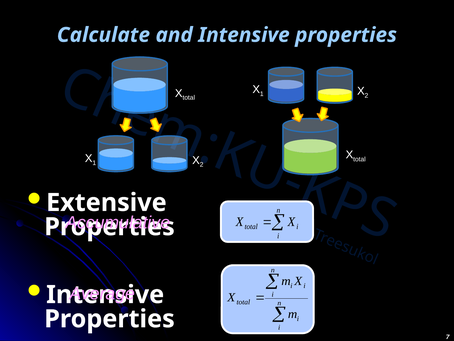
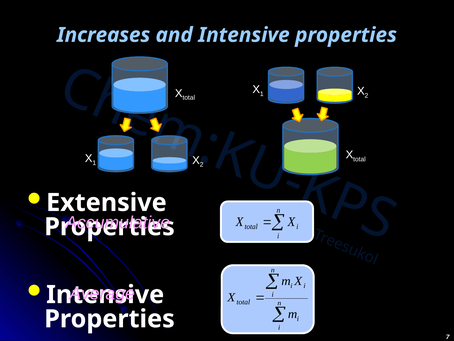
Calculate: Calculate -> Increases (104, 35)
